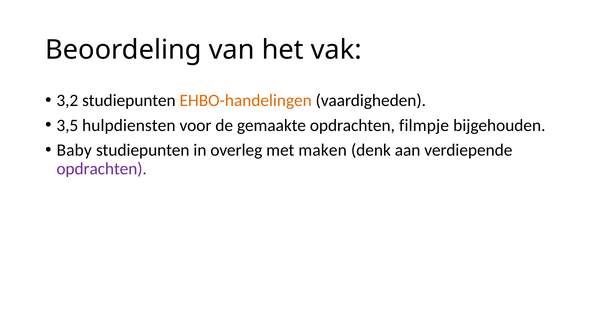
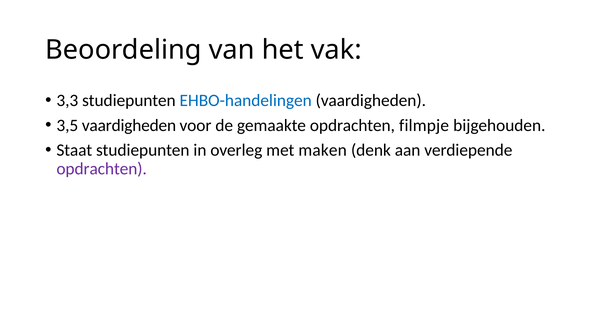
3,2: 3,2 -> 3,3 (67, 100)
EHBO-handelingen colour: orange -> blue (246, 100)
3,5 hulpdiensten: hulpdiensten -> vaardigheden (129, 125)
Baby: Baby -> Staat (74, 150)
